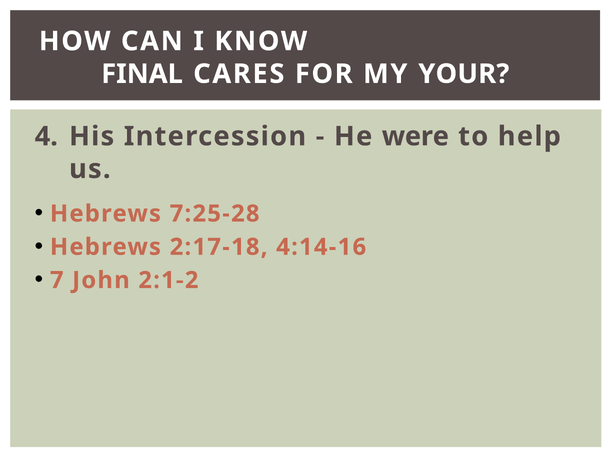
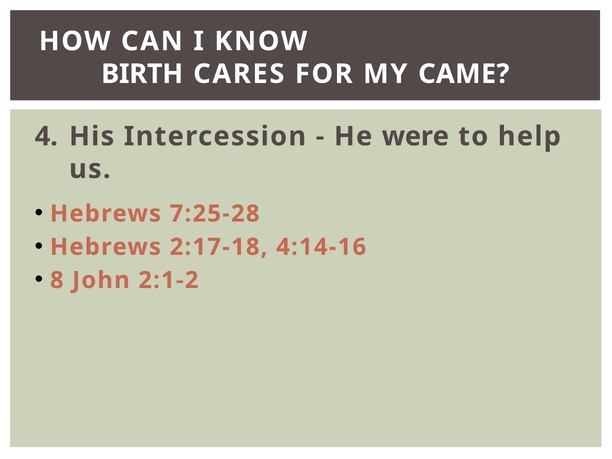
FINAL: FINAL -> BIRTH (142, 74)
YOUR: YOUR -> CAME (464, 74)
7: 7 -> 8 (57, 280)
